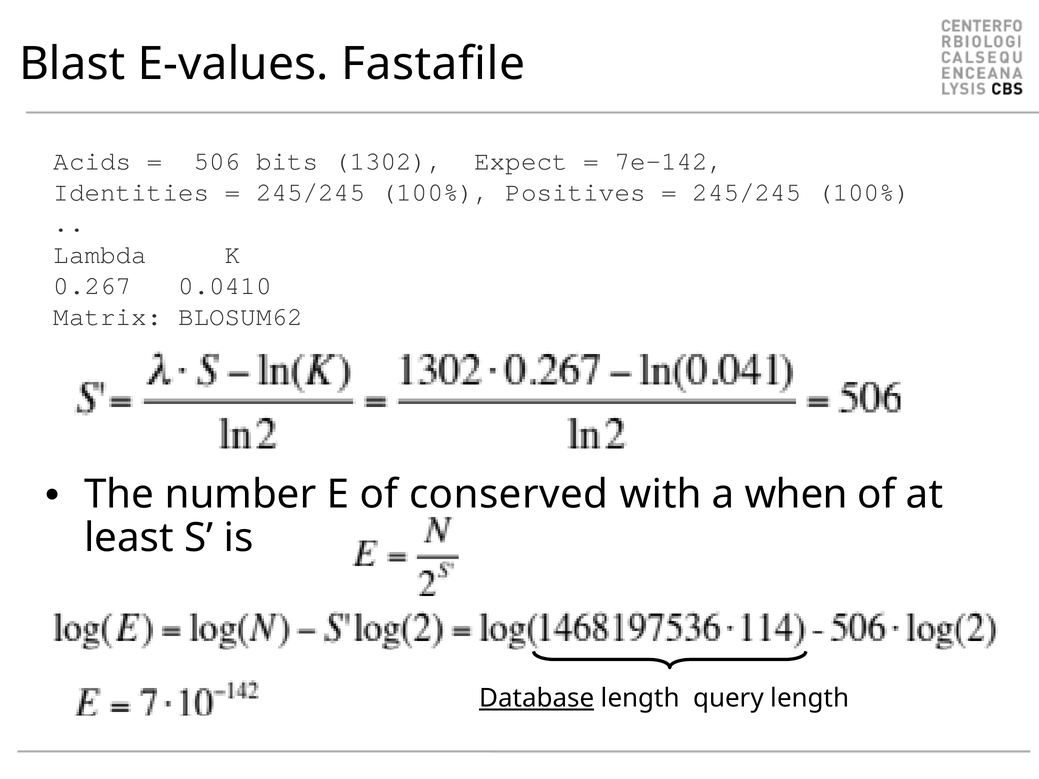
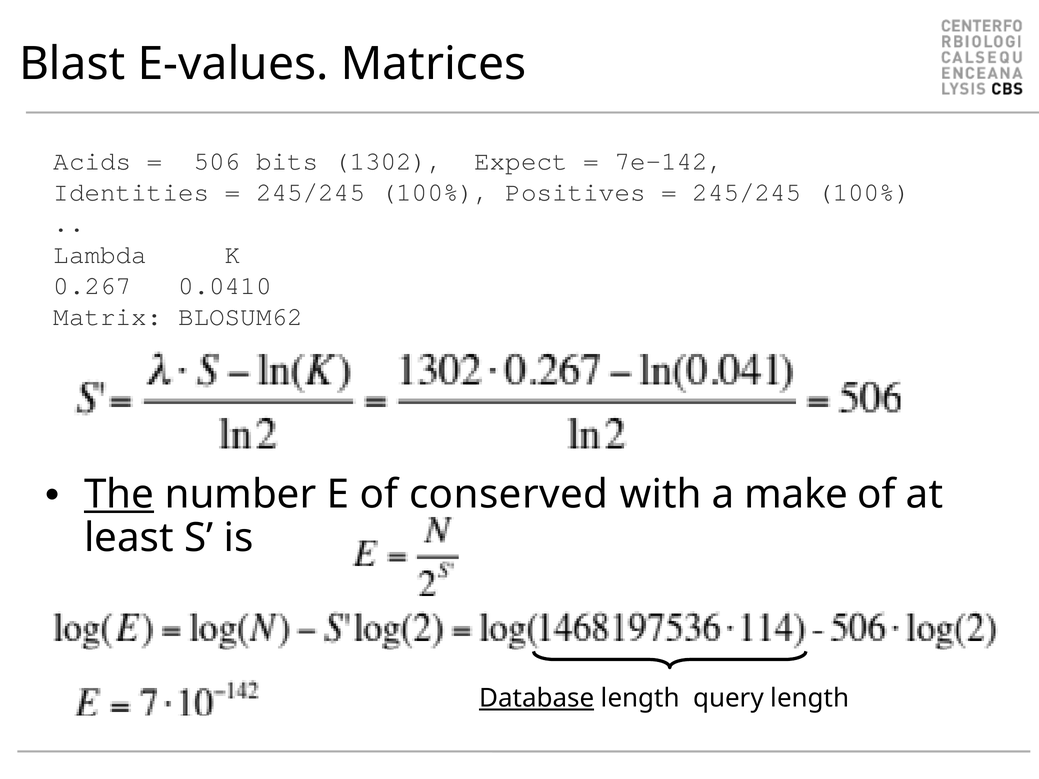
Fastafile: Fastafile -> Matrices (433, 64)
The underline: none -> present (119, 494)
when: when -> make (796, 494)
